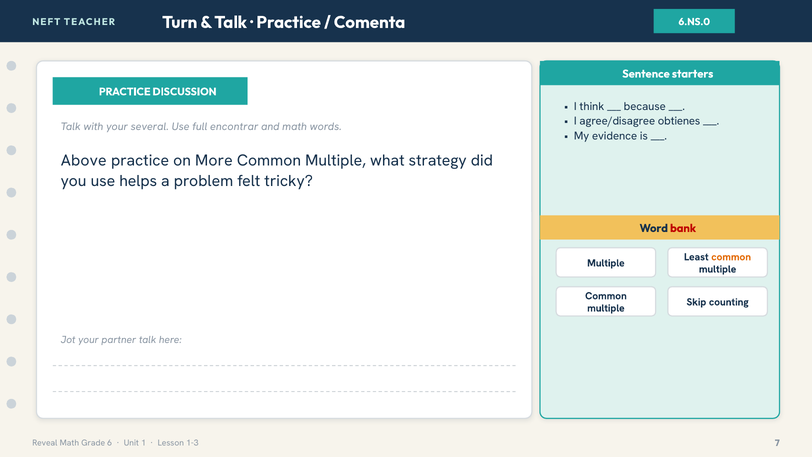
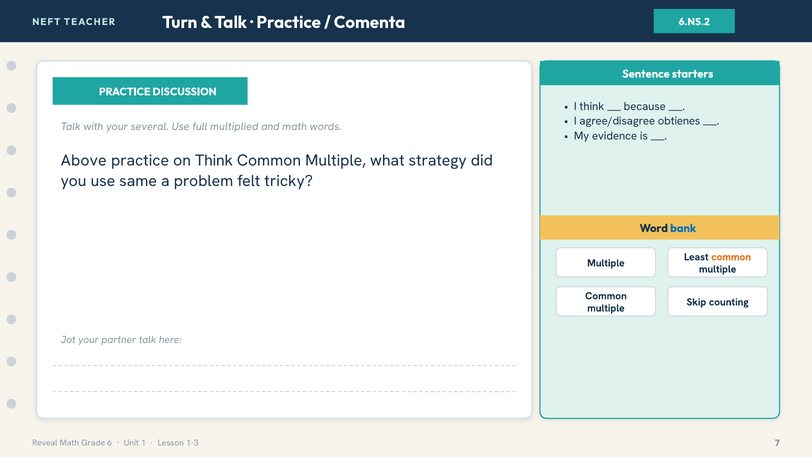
6.NS.0: 6.NS.0 -> 6.NS.2 (694, 22)
encontrar: encontrar -> multiplied (234, 127)
on More: More -> Think (214, 161)
helps: helps -> same (138, 181)
bank colour: red -> blue (683, 228)
